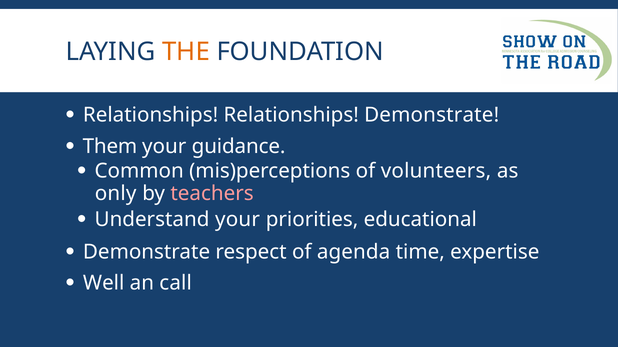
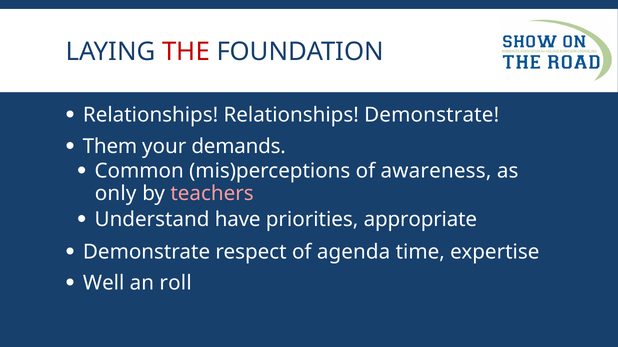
THE colour: orange -> red (186, 52)
guidance: guidance -> demands (239, 147)
volunteers: volunteers -> awareness (436, 171)
Understand your: your -> have (238, 220)
educational: educational -> appropriate (420, 220)
call: call -> roll (176, 284)
